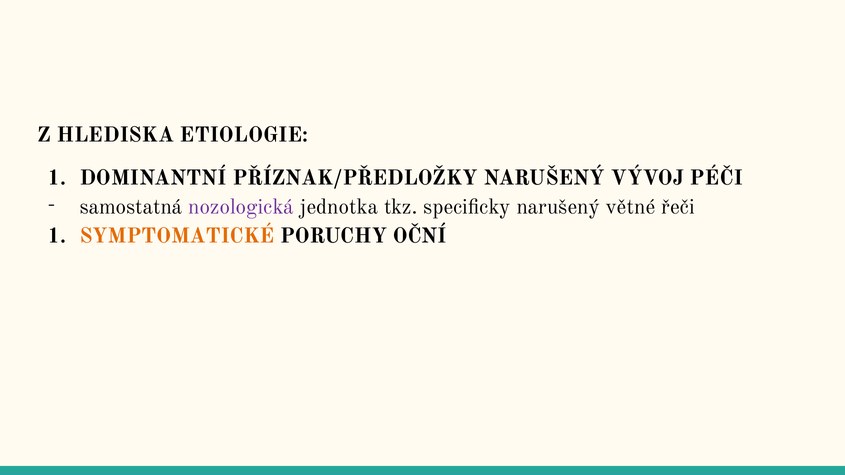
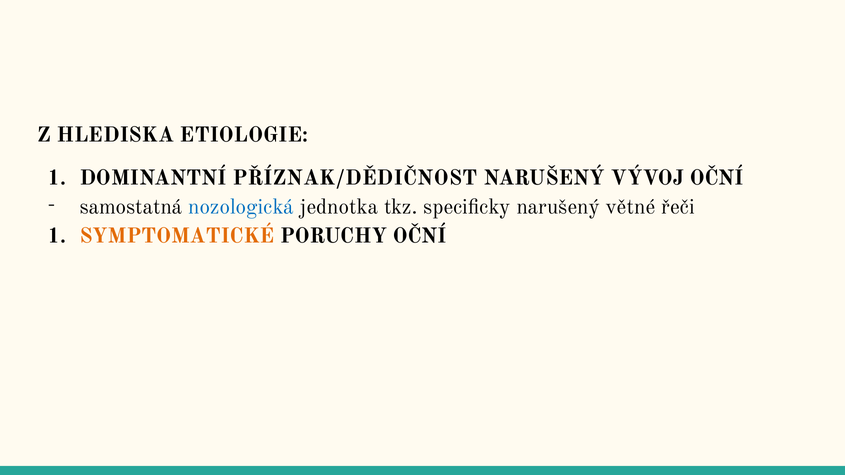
PŘÍZNAK/PŘEDLOŽKY: PŘÍZNAK/PŘEDLOŽKY -> PŘÍZNAK/DĚDIČNOST (355, 178)
VÝVOJ PÉČI: PÉČI -> OČNÍ (717, 178)
nozologická colour: purple -> blue (241, 207)
